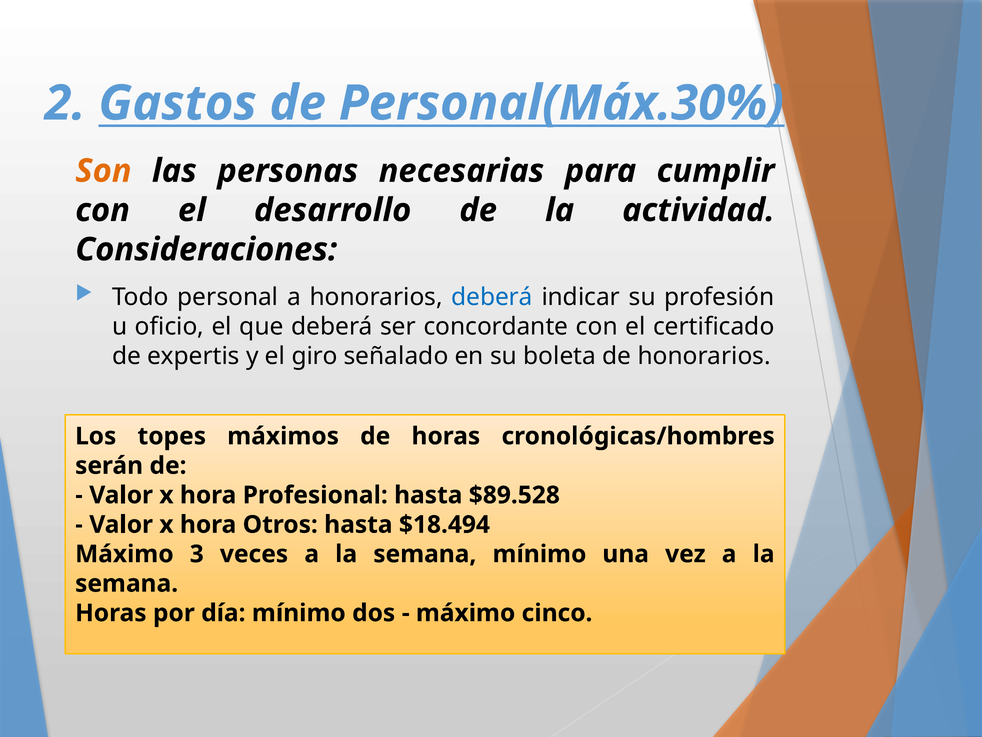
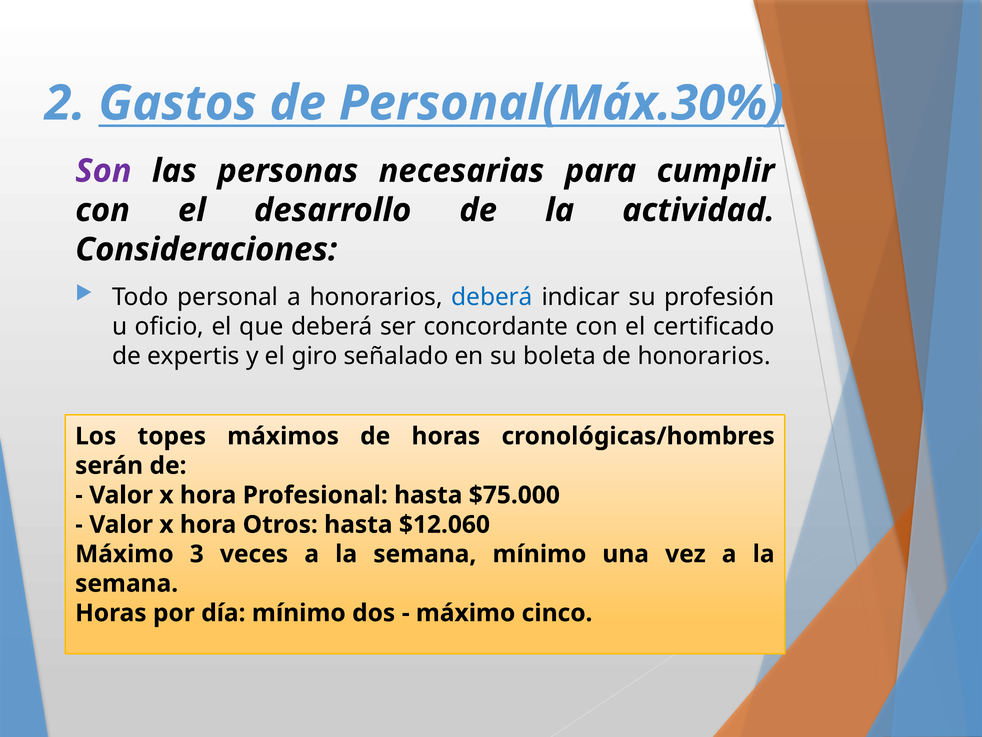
Son colour: orange -> purple (103, 171)
$89.528: $89.528 -> $75.000 (514, 495)
$18.494: $18.494 -> $12.060 (444, 524)
